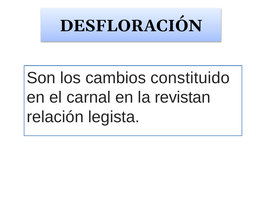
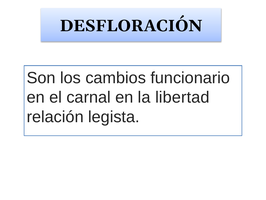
constituido: constituido -> funcionario (190, 78)
revistan: revistan -> libertad (182, 97)
